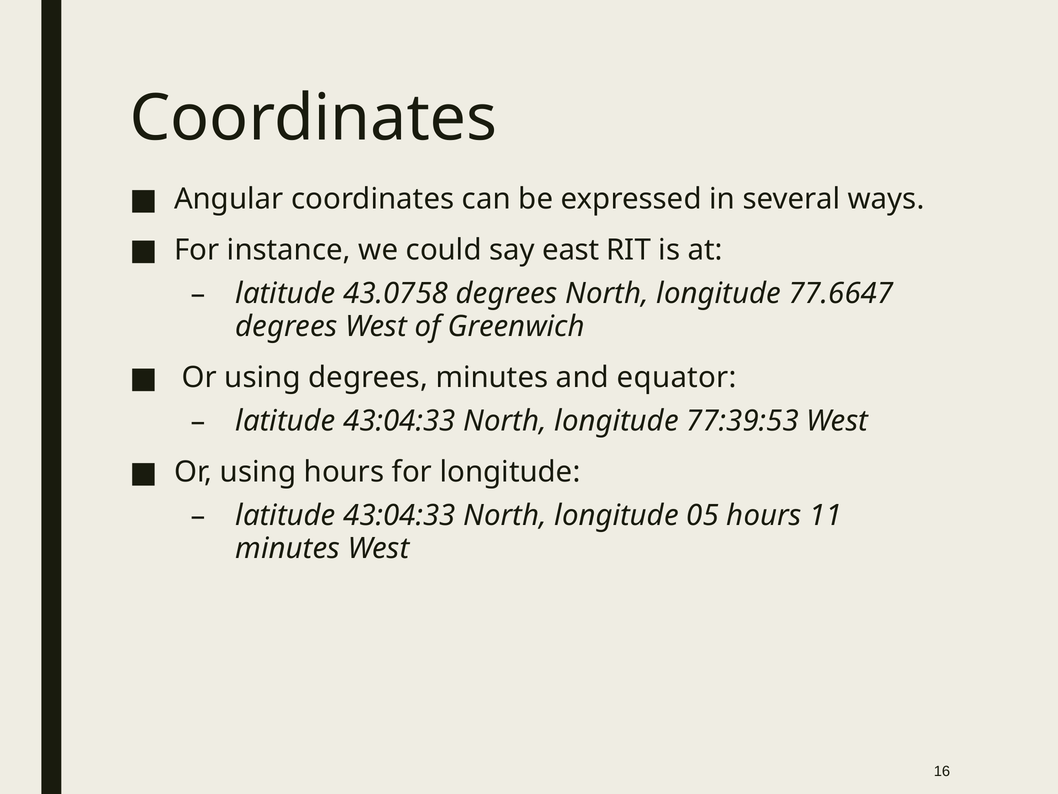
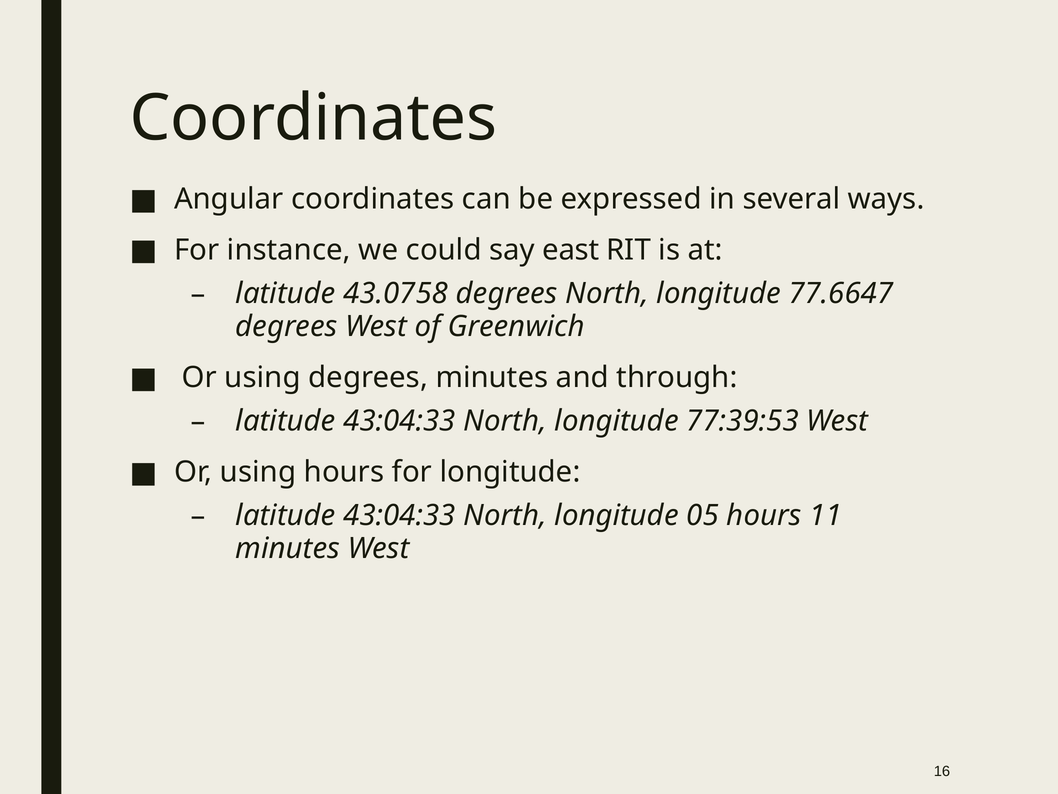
equator: equator -> through (677, 377)
